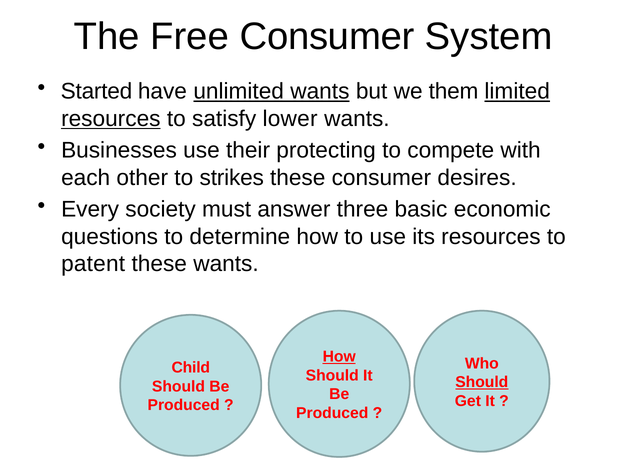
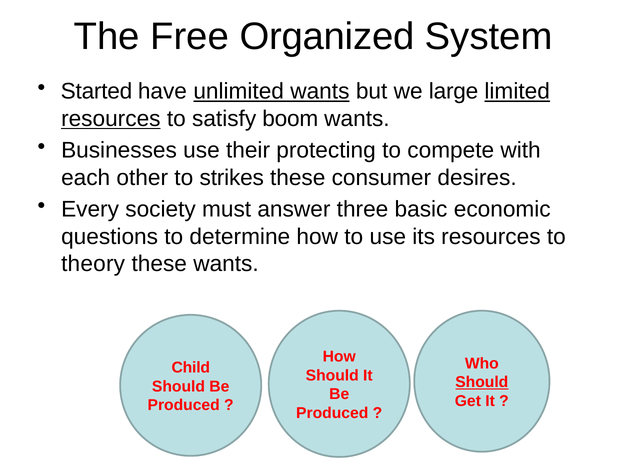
Free Consumer: Consumer -> Organized (327, 37)
them: them -> large (454, 91)
lower: lower -> boom (290, 119)
patent: patent -> theory (93, 264)
How underline: present -> none (339, 357)
